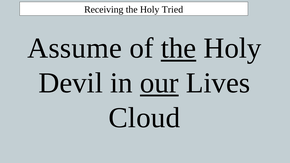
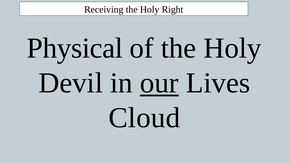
Tried: Tried -> Right (173, 9)
Assume: Assume -> Physical (75, 48)
the underline: present -> none (179, 48)
